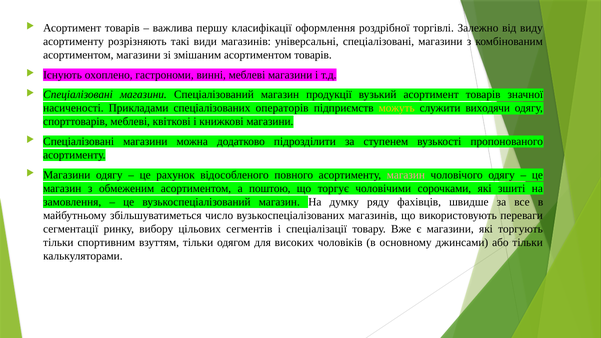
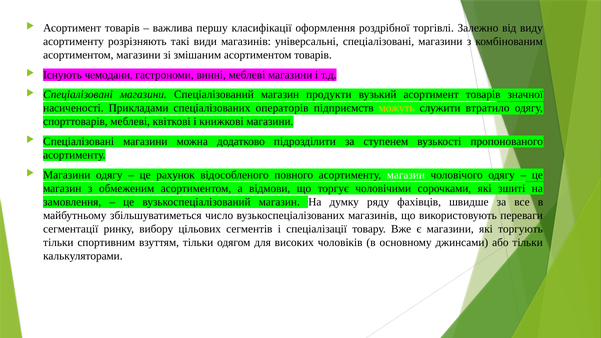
охоплено: охоплено -> чемодани (109, 75)
продукції: продукції -> продукти (329, 95)
виходячи: виходячи -> втратило (488, 108)
магазин colour: pink -> white (406, 175)
поштою: поштою -> відмови (270, 188)
